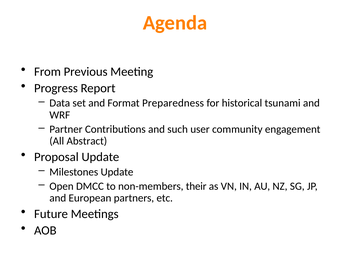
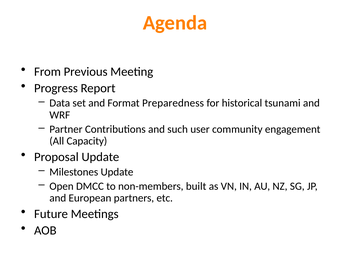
Abstract: Abstract -> Capacity (87, 141)
their: their -> built (196, 186)
